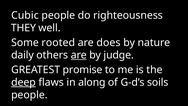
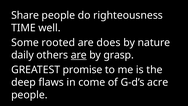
Cubic: Cubic -> Share (25, 15)
THEY: THEY -> TIME (23, 28)
judge: judge -> grasp (119, 55)
deep underline: present -> none (23, 82)
along: along -> come (92, 82)
soils: soils -> acre (158, 82)
